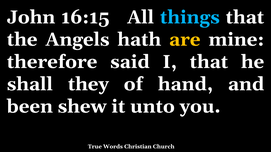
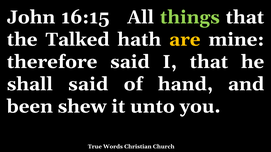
things colour: light blue -> light green (190, 17)
Angels: Angels -> Talked (78, 40)
shall they: they -> said (88, 84)
